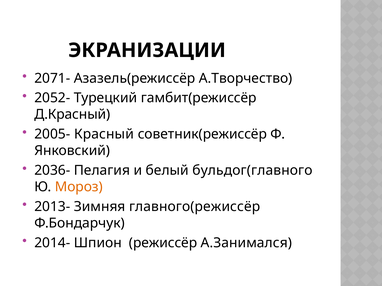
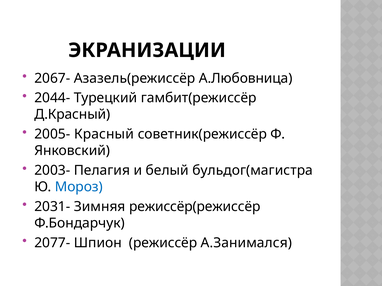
2071-: 2071- -> 2067- (52, 78)
А.Творчество: А.Творчество -> А.Любовница (246, 78)
2052-: 2052- -> 2044- (52, 98)
2036-: 2036- -> 2003- (52, 171)
бульдог(главного: бульдог(главного -> бульдог(магистра (253, 171)
Мороз colour: orange -> blue (79, 187)
2013-: 2013- -> 2031- (52, 207)
главного(режиссёр: главного(режиссёр -> режиссёр(режиссёр (195, 207)
2014-: 2014- -> 2077- (52, 243)
